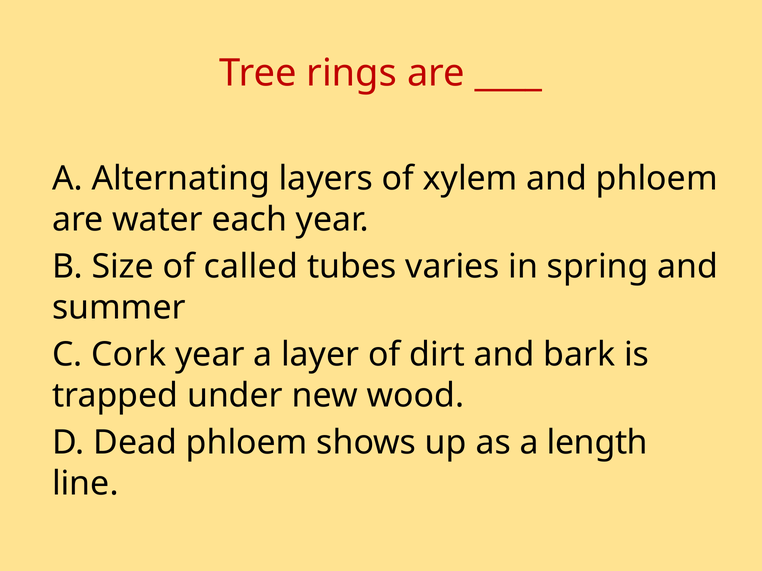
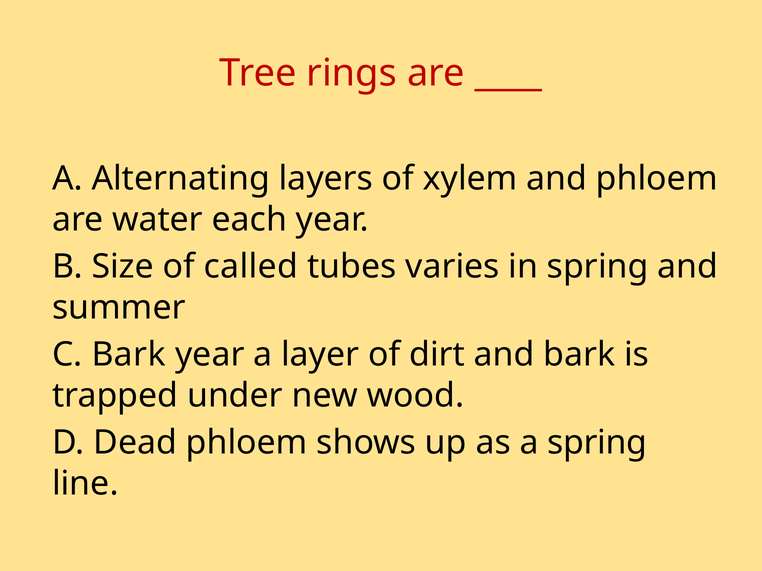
C Cork: Cork -> Bark (129, 355)
a length: length -> spring (597, 443)
